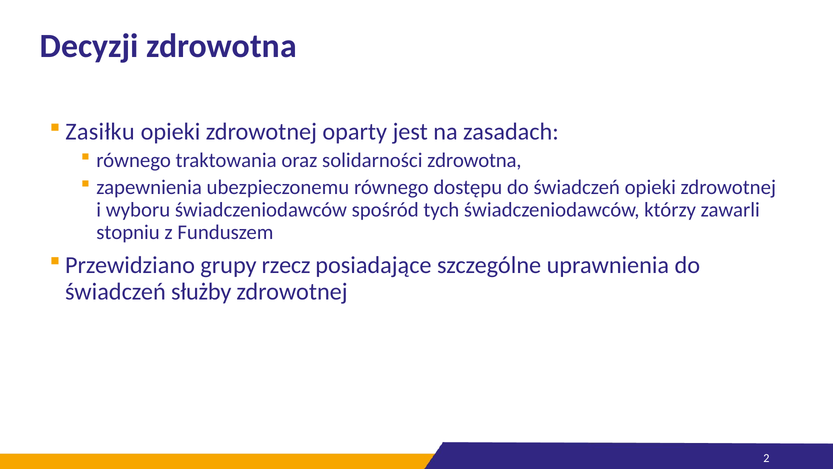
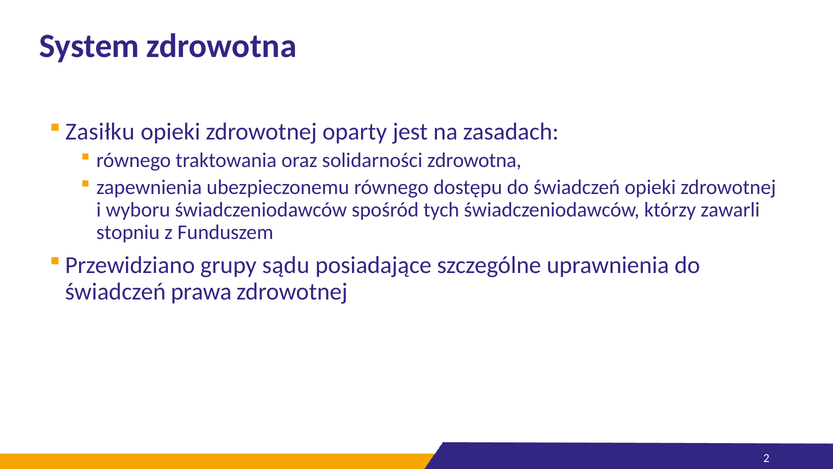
Decyzji: Decyzji -> System (89, 46)
rzecz: rzecz -> sądu (286, 265)
służby: służby -> prawa (201, 291)
